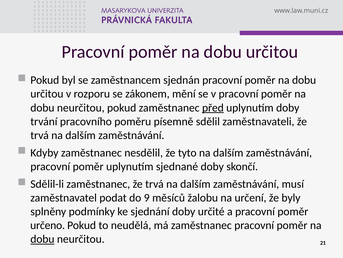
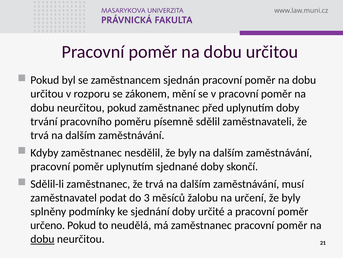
před underline: present -> none (213, 107)
nesdělil že tyto: tyto -> byly (187, 152)
9: 9 -> 3 (147, 197)
